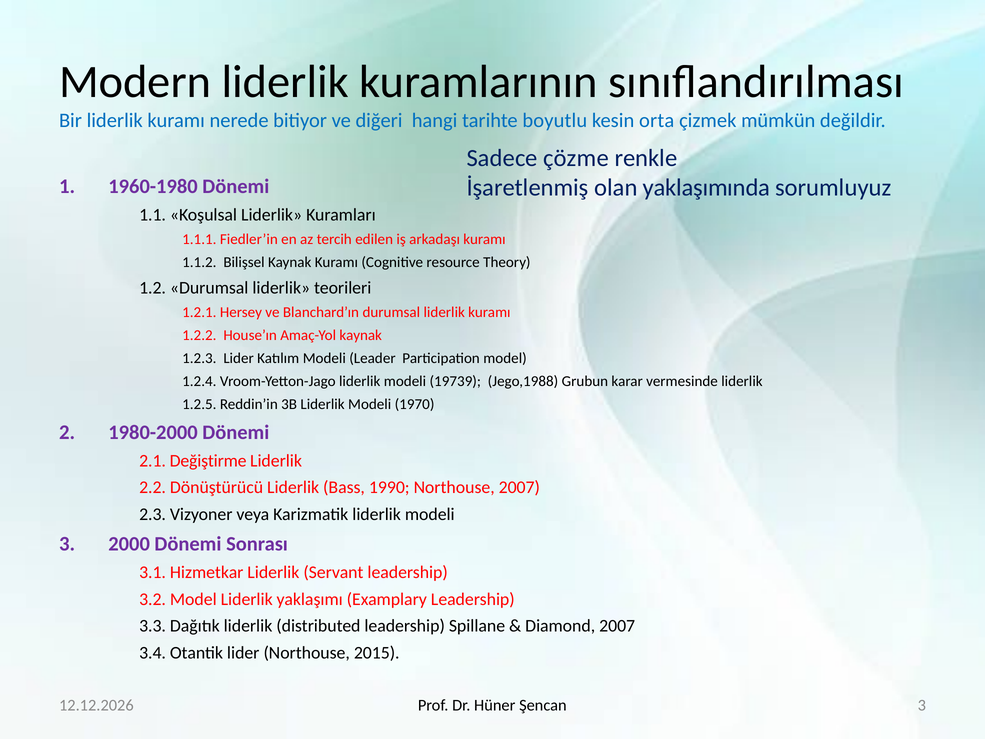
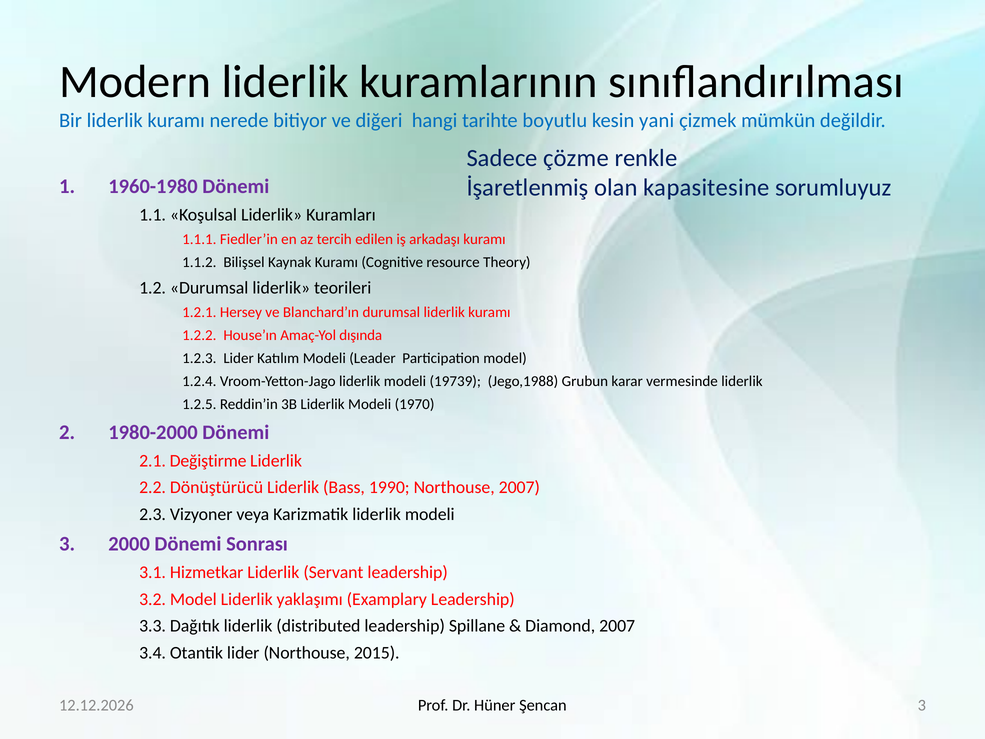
orta: orta -> yani (657, 120)
yaklaşımında: yaklaşımında -> kapasitesine (706, 188)
Amaç-Yol kaynak: kaynak -> dışında (361, 335)
